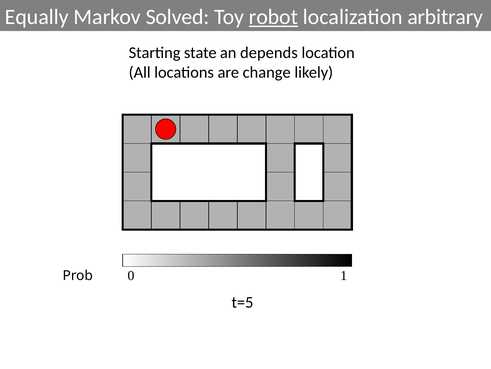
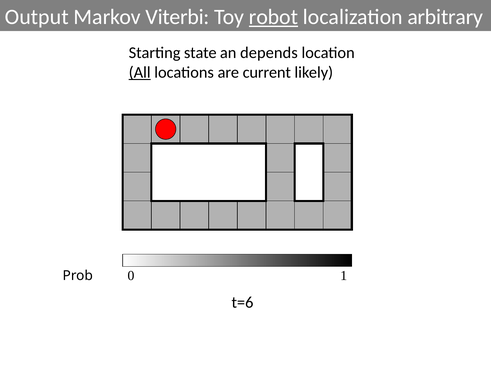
Equally: Equally -> Output (37, 17)
Solved: Solved -> Viterbi (178, 17)
All underline: none -> present (140, 72)
change: change -> current (267, 72)
t=5: t=5 -> t=6 (242, 302)
